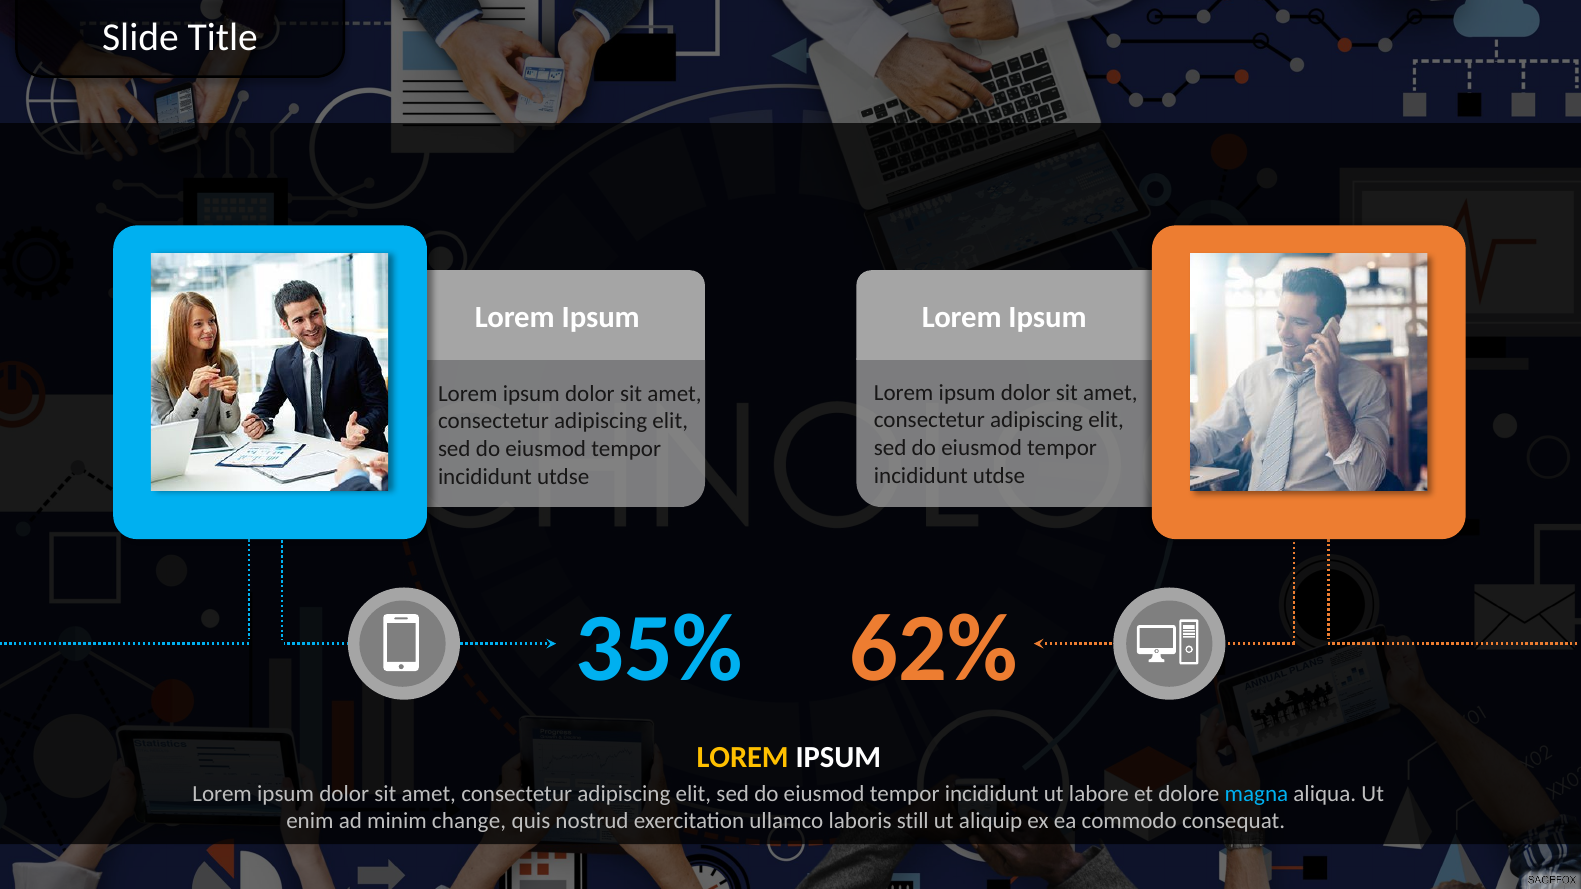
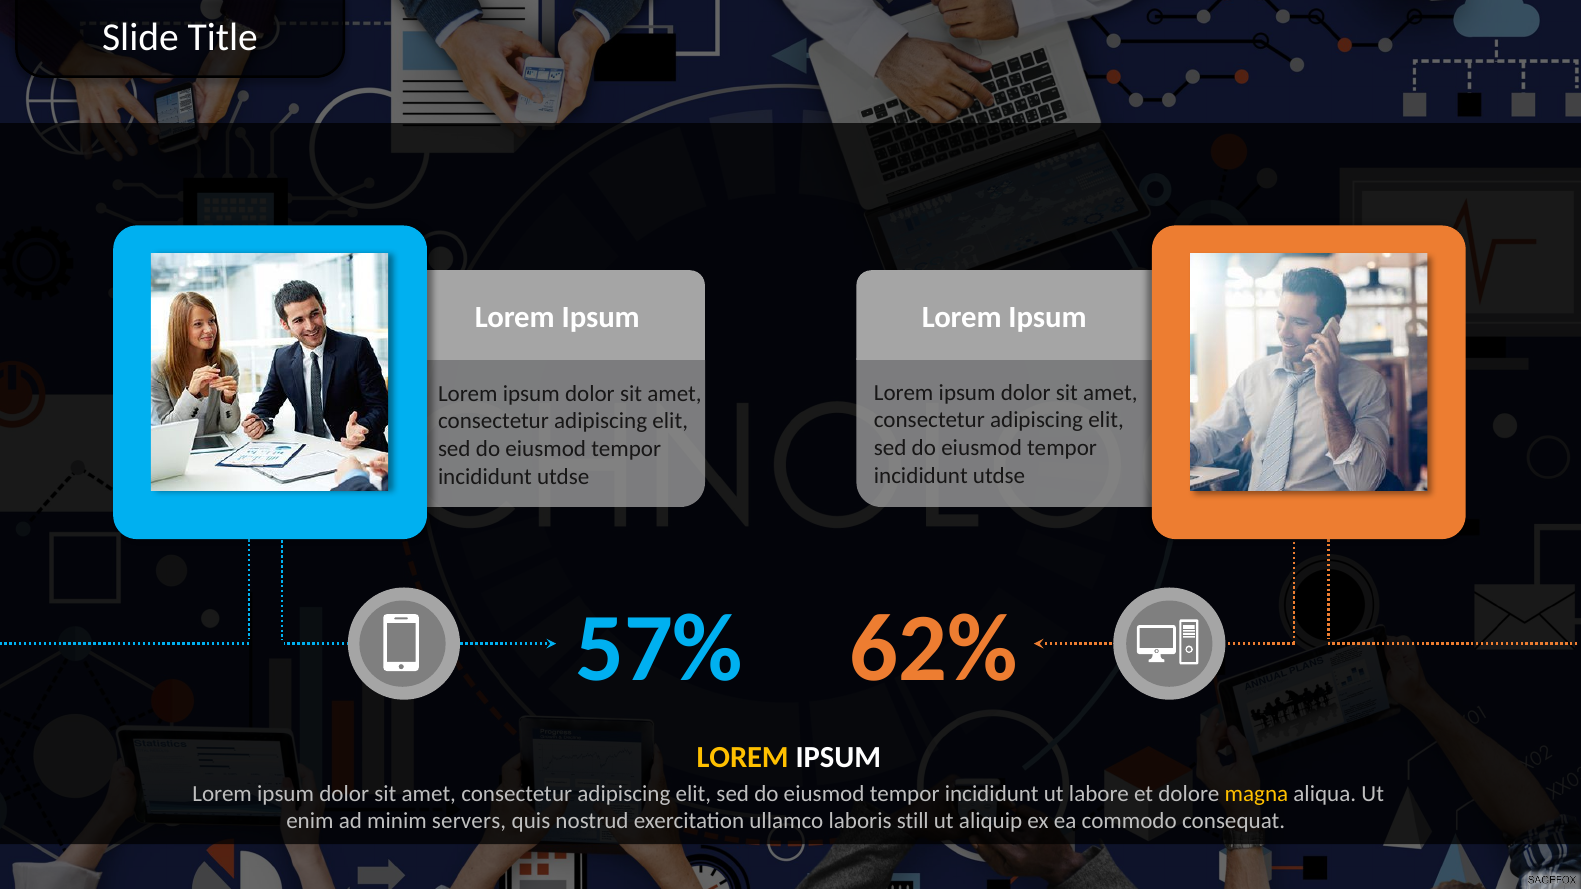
35%: 35% -> 57% (659, 648)
magna colour: light blue -> yellow (1256, 794)
change: change -> servers (469, 822)
